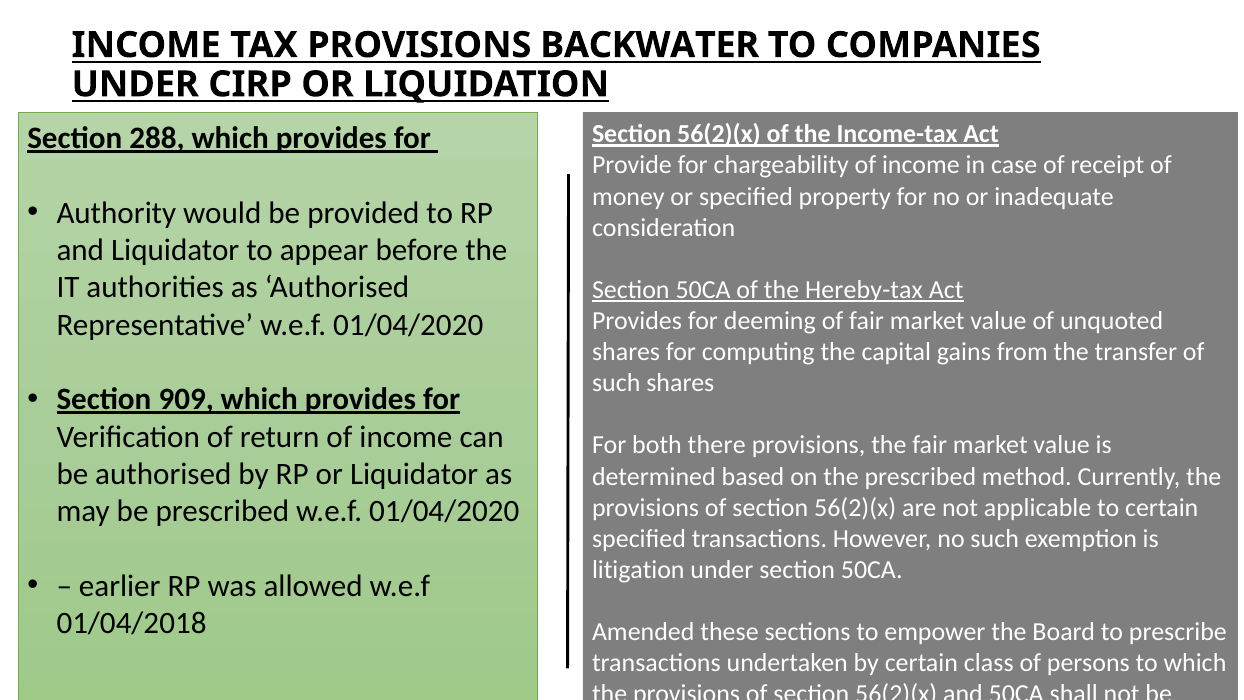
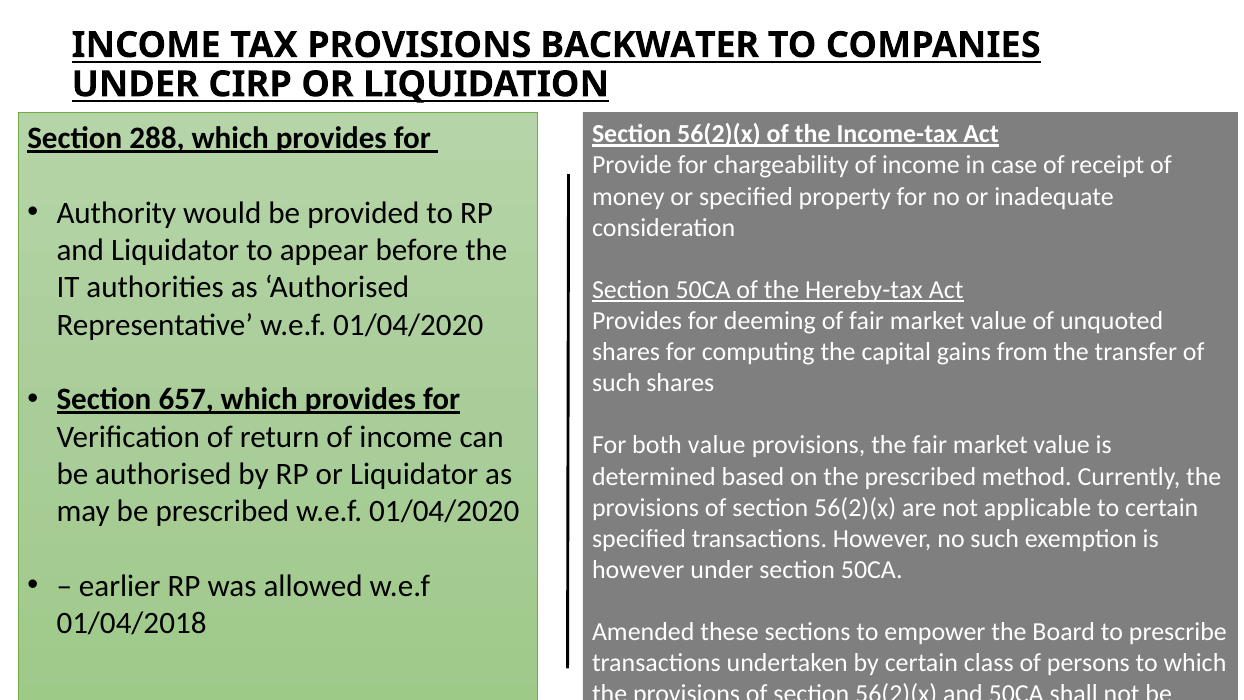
909: 909 -> 657 (186, 399)
both there: there -> value (717, 445)
litigation: litigation -> however (638, 570)
